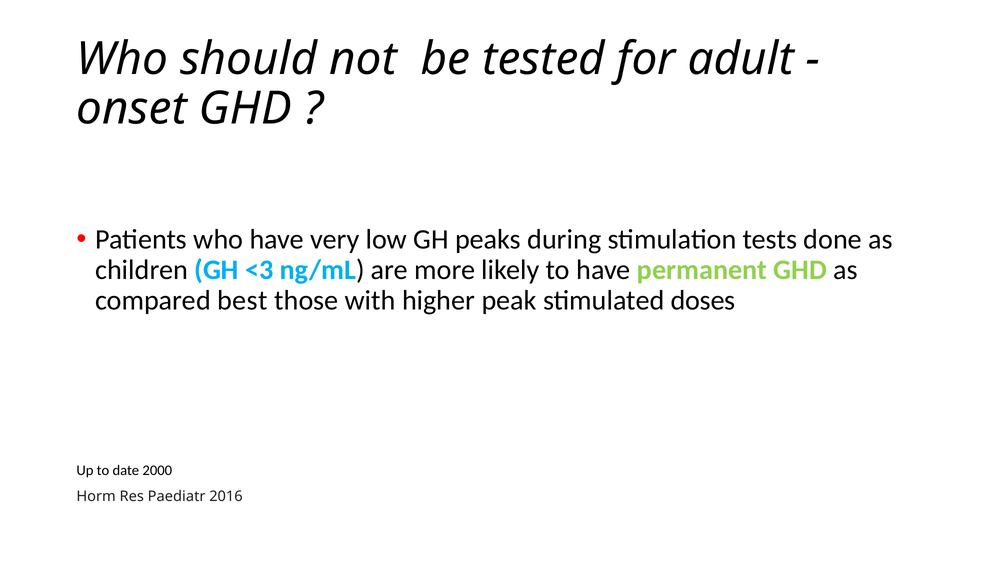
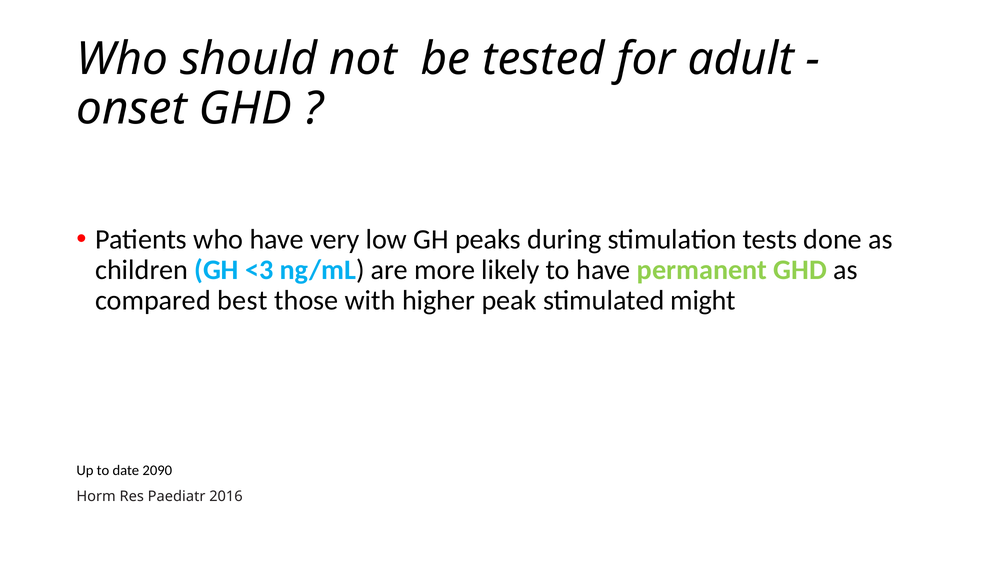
doses: doses -> might (703, 301)
2000: 2000 -> 2090 (157, 471)
